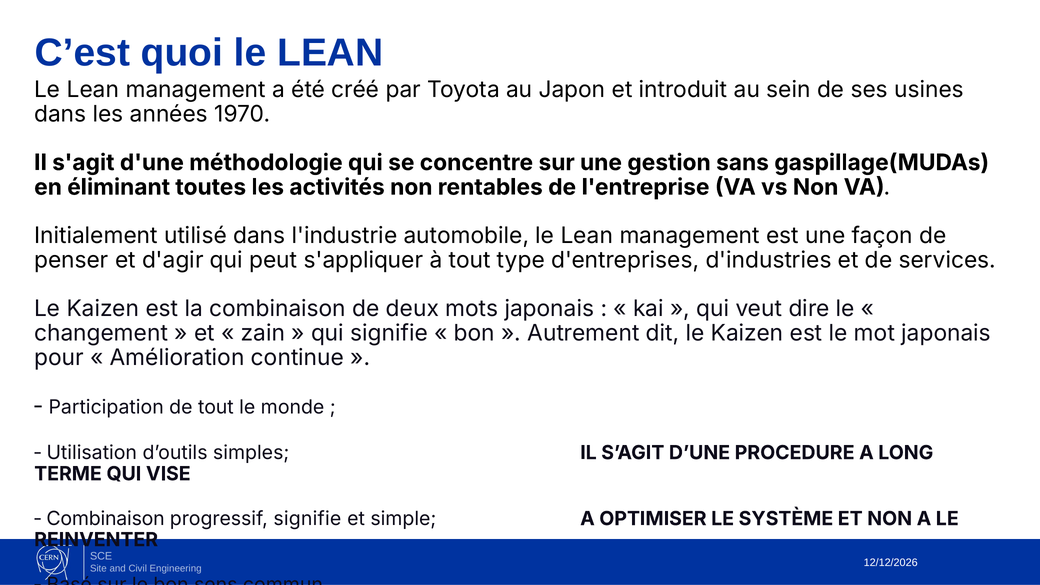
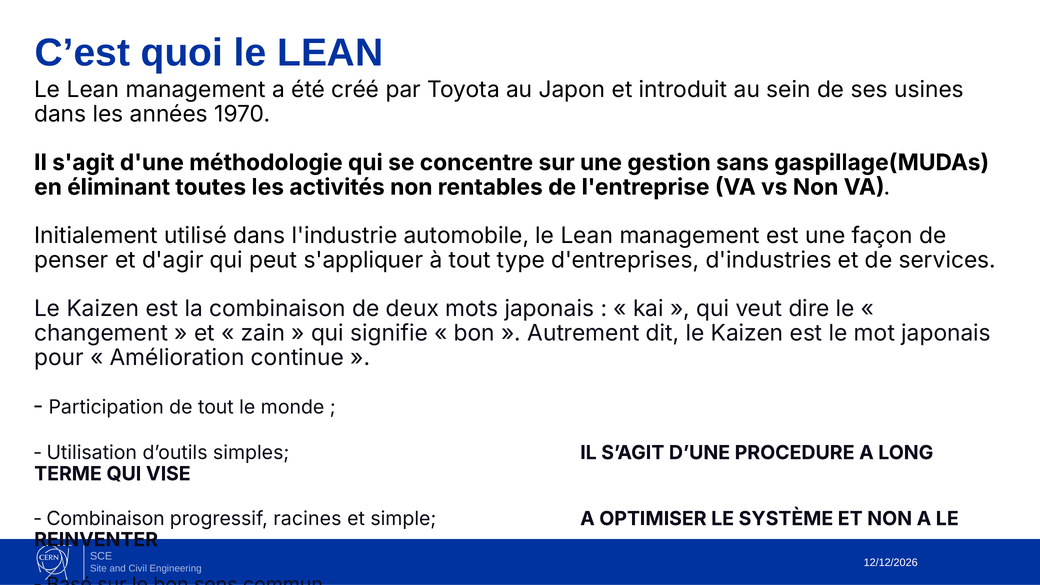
progressif signifie: signifie -> racines (307, 519)
